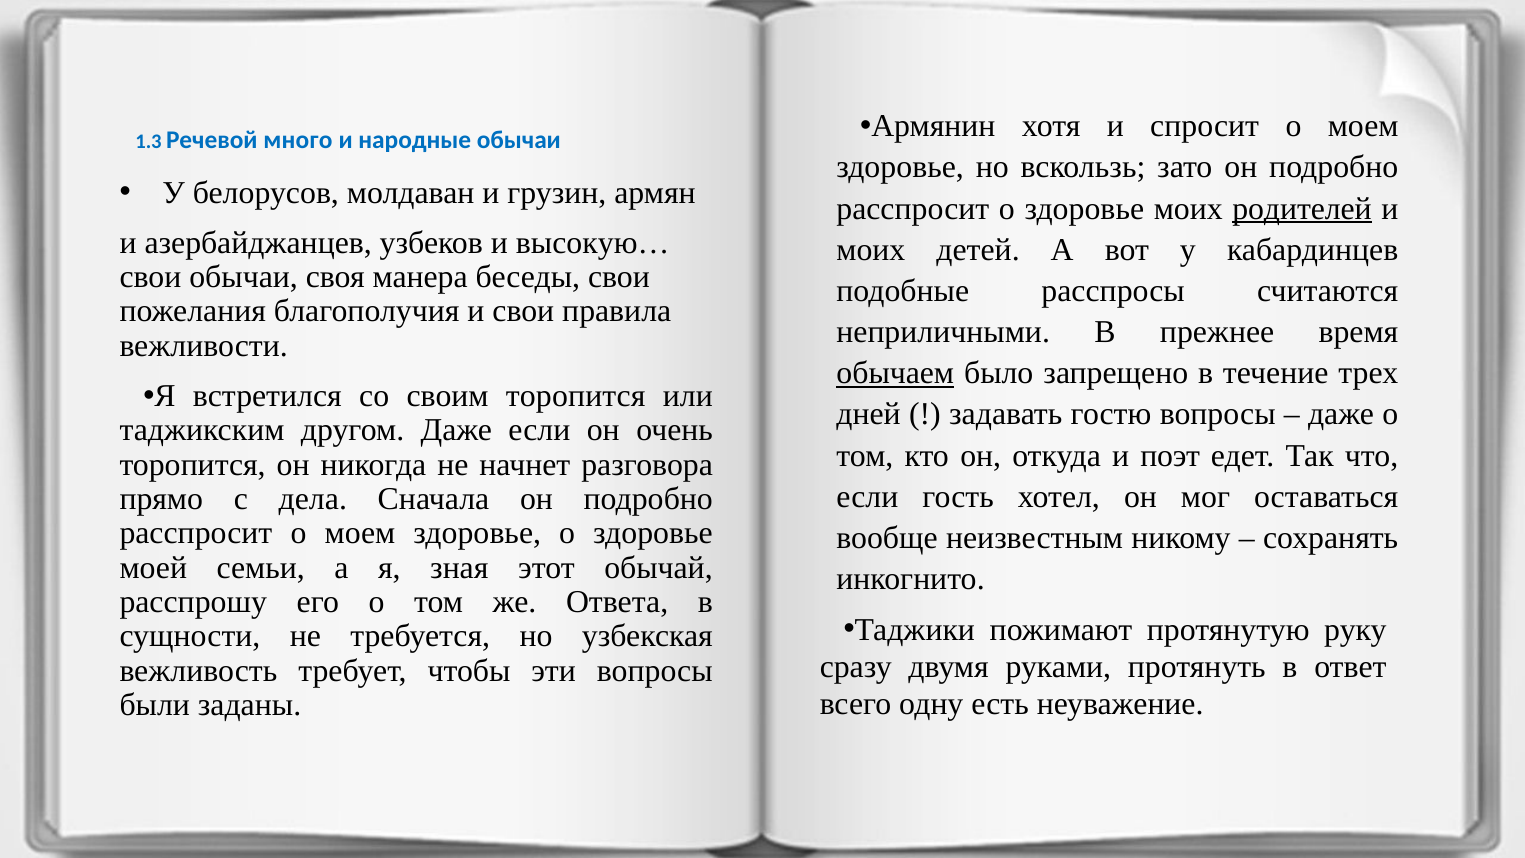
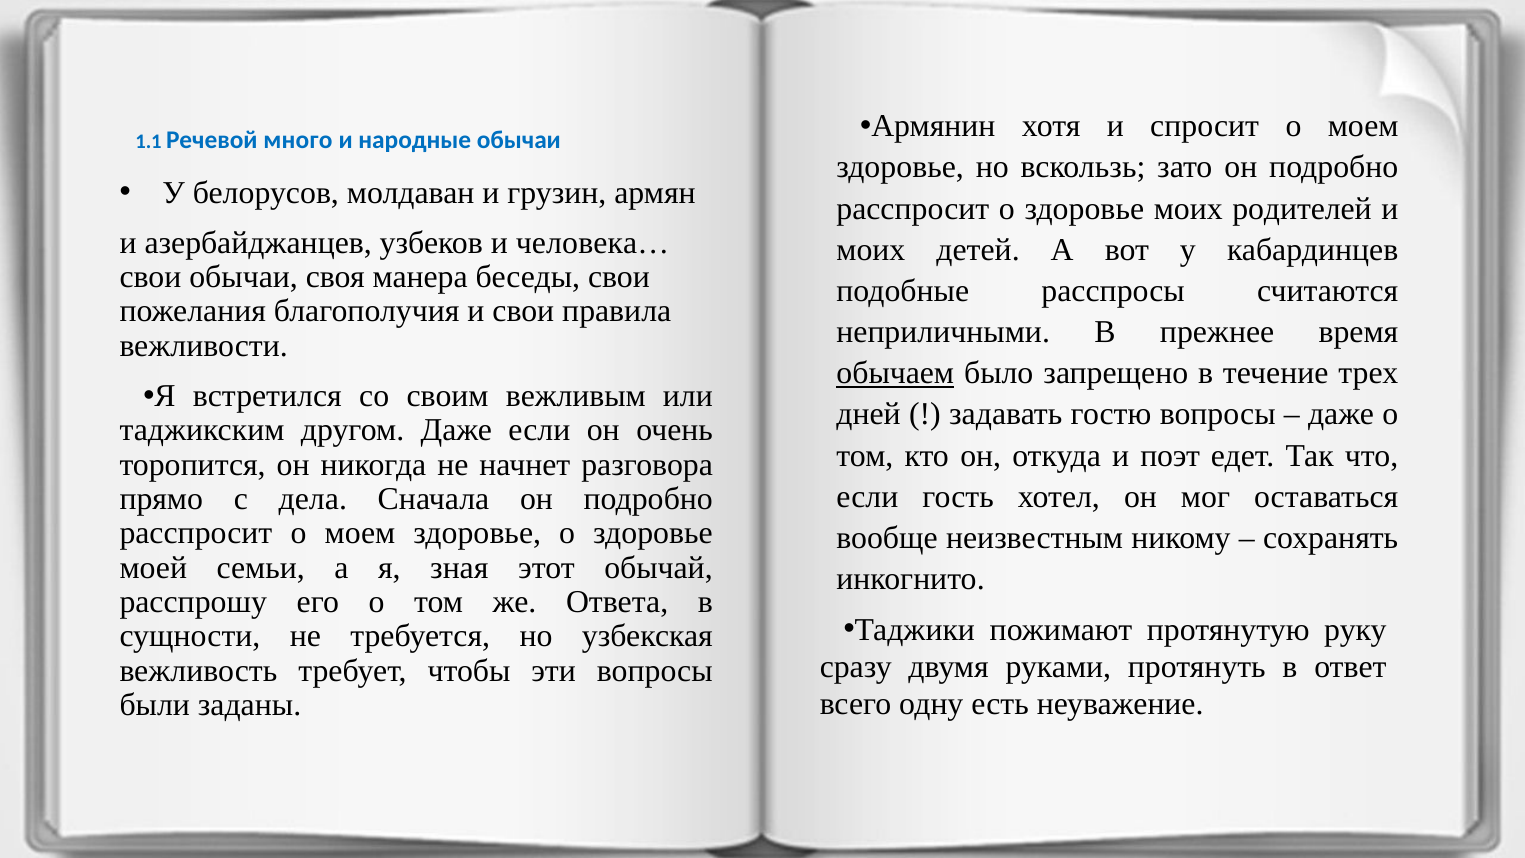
1.3: 1.3 -> 1.1 (149, 142)
родителей underline: present -> none (1302, 209)
высокую…: высокую… -> человека… (593, 243)
своим торопится: торопится -> вежливым (576, 396)
